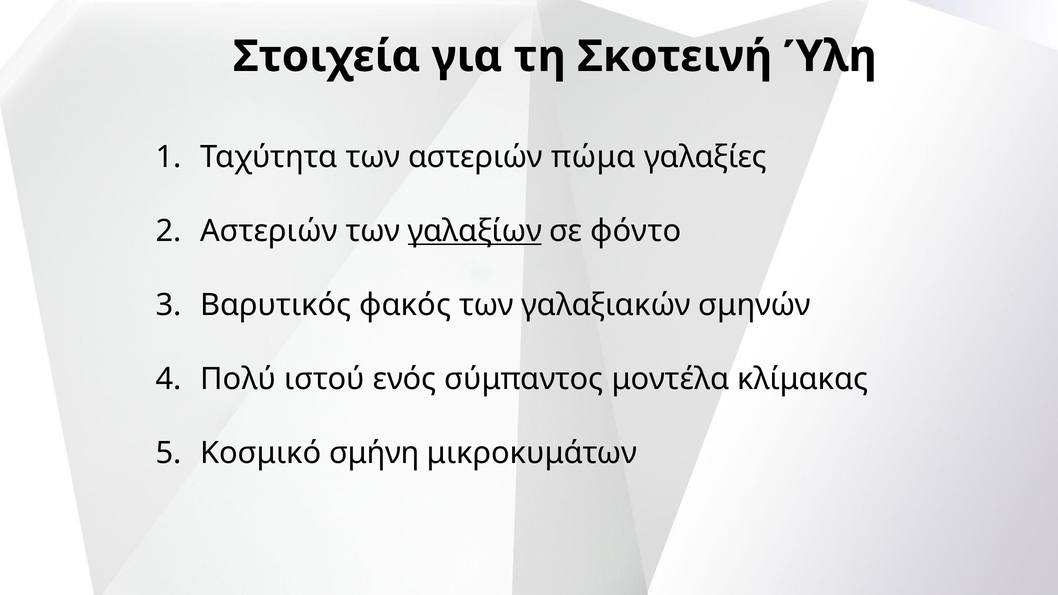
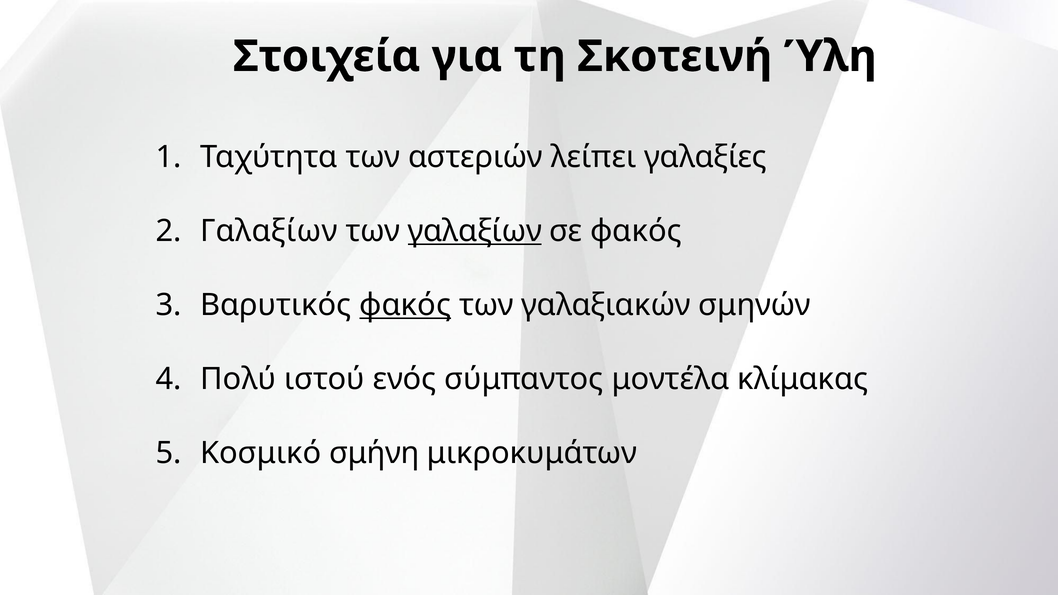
πώμα: πώμα -> λείπει (594, 157)
Αστεριών: Αστεριών -> Γαλαξίων (269, 231)
σε φόντο: φόντο -> φακός (636, 231)
φακός underline: none -> present (405, 305)
